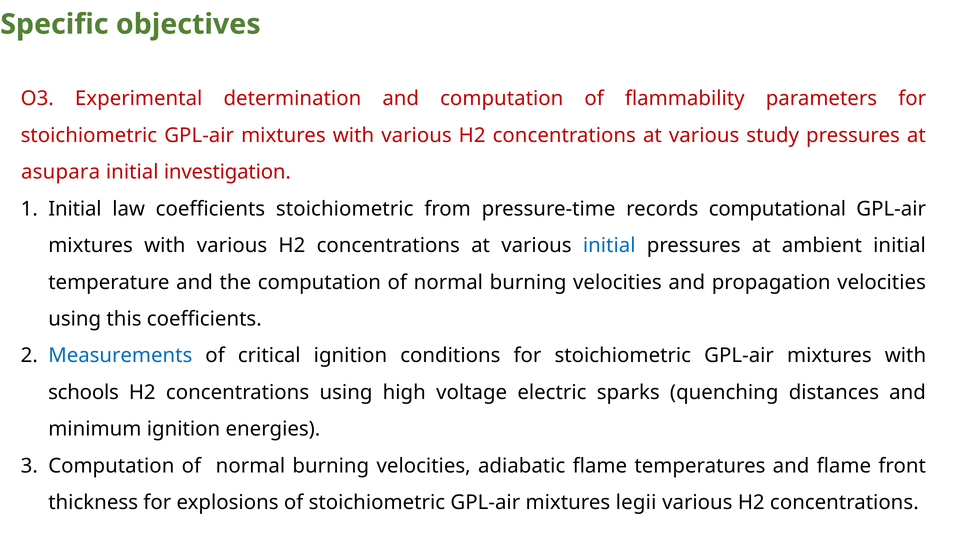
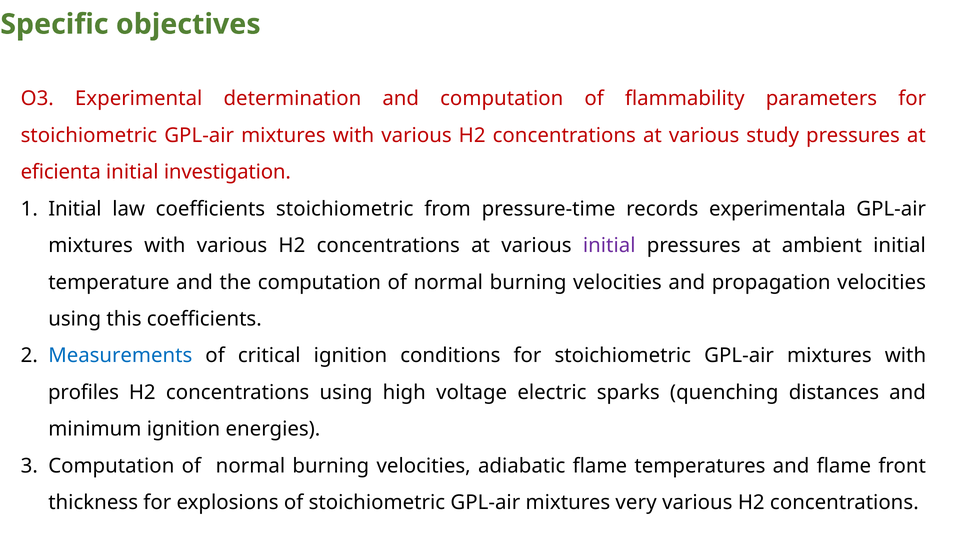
asupara: asupara -> eficienta (61, 172)
computational: computational -> experimentala (777, 209)
initial colour: blue -> purple (609, 246)
schools: schools -> profiles (84, 393)
legii: legii -> very (636, 503)
